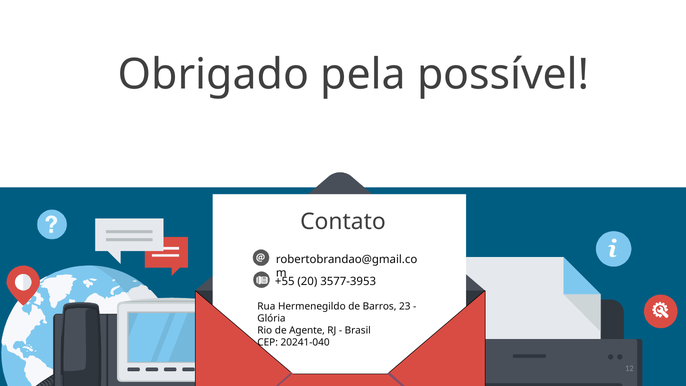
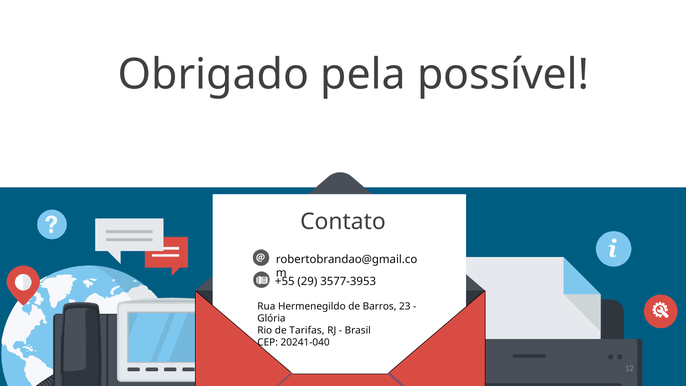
20: 20 -> 29 (307, 281)
Agente: Agente -> Tarifas (307, 330)
